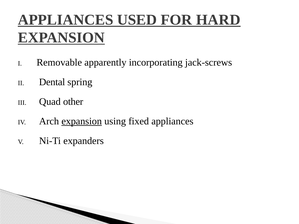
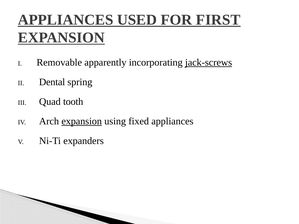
HARD: HARD -> FIRST (218, 20)
jack-screws underline: none -> present (209, 63)
other: other -> tooth (73, 102)
